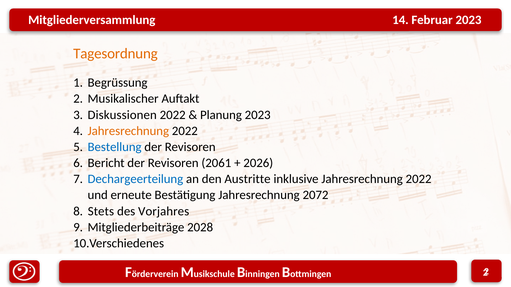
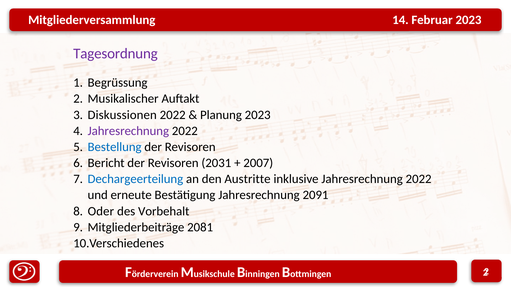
Tagesordnung colour: orange -> purple (115, 54)
Jahresrechnung colour: orange -> purple (128, 131)
2061: 2061 -> 2031 (216, 163)
2026: 2026 -> 2007 (258, 163)
2072: 2072 -> 2091 (316, 195)
Stets: Stets -> Oder (101, 211)
Vorjahres: Vorjahres -> Vorbehalt (164, 211)
2028: 2028 -> 2081 (200, 228)
